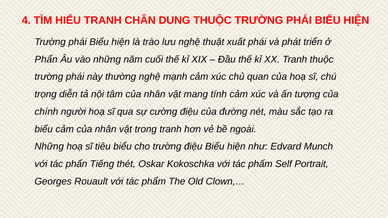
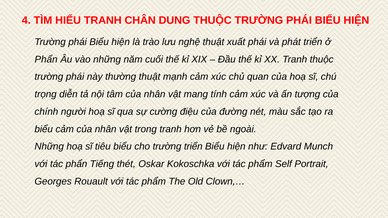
thường nghệ: nghệ -> thuật (150, 77)
trường điệu: điệu -> triển (193, 147)
